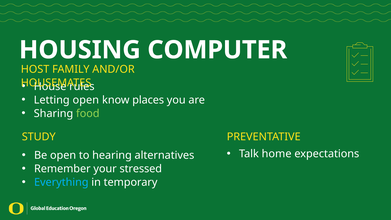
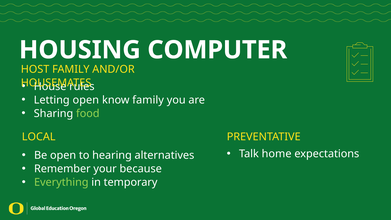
know places: places -> family (148, 100)
STUDY: STUDY -> LOCAL (39, 137)
stressed: stressed -> because (141, 169)
Everything colour: light blue -> light green (61, 182)
